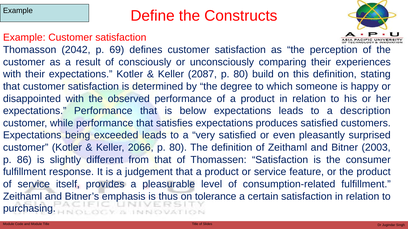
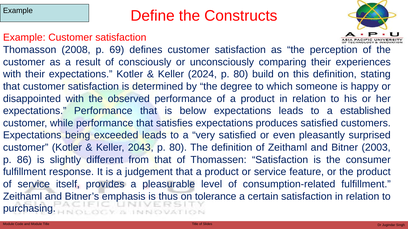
2042: 2042 -> 2008 (76, 50)
2087: 2087 -> 2024 (202, 74)
description: description -> established (365, 111)
2066: 2066 -> 2043 (141, 148)
